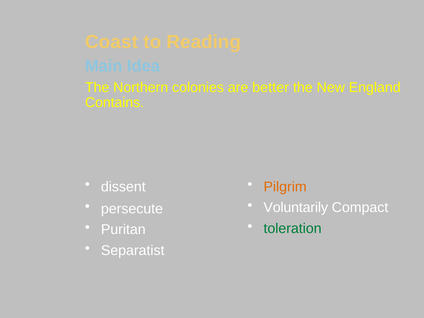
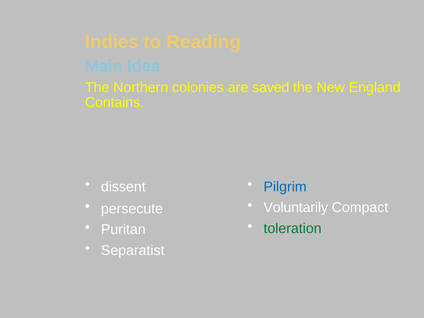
Coast: Coast -> Indies (112, 42)
better: better -> saved (271, 87)
Pilgrim colour: orange -> blue (285, 187)
